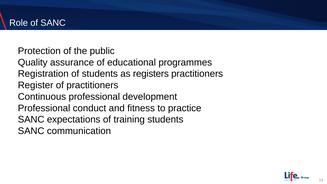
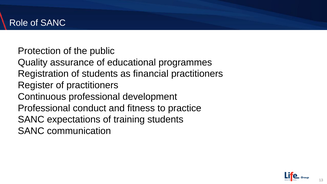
registers: registers -> financial (151, 74)
